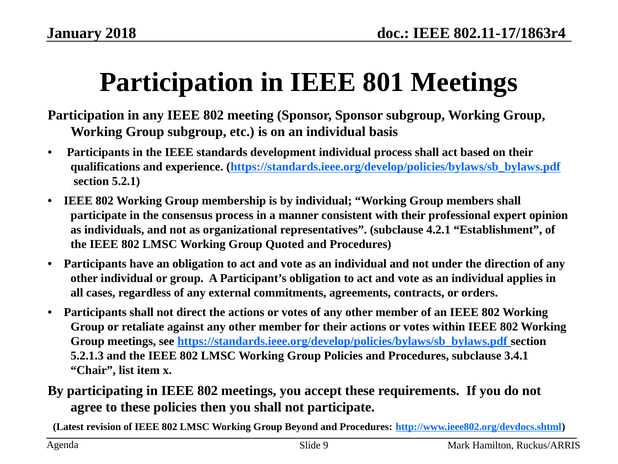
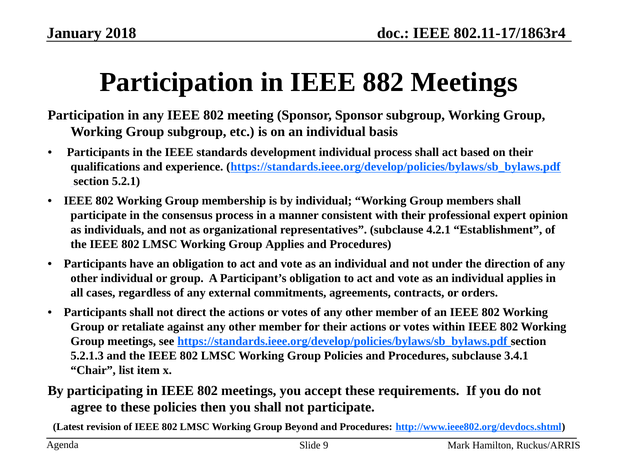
801: 801 -> 882 (383, 82)
Group Quoted: Quoted -> Applies (285, 244)
